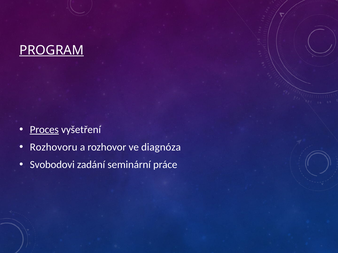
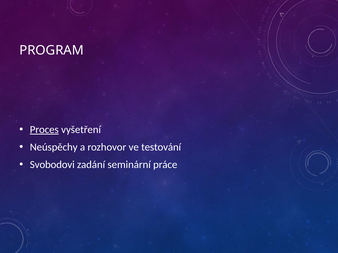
PROGRAM underline: present -> none (52, 50)
Rozhovoru: Rozhovoru -> Neúspěchy (54, 147)
diagnóza: diagnóza -> testování (161, 147)
